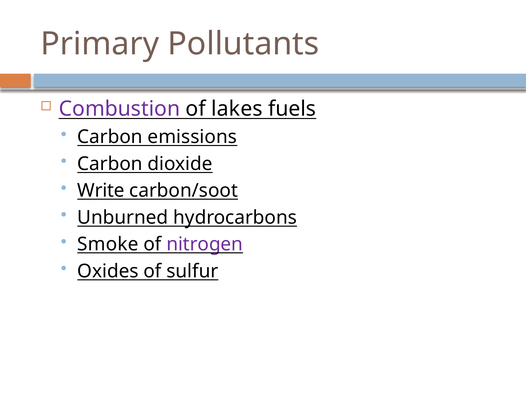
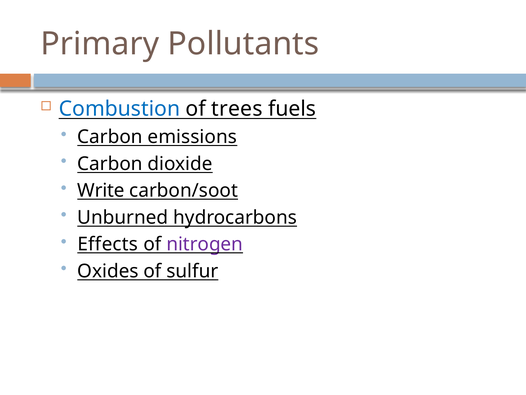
Combustion colour: purple -> blue (120, 109)
lakes: lakes -> trees (237, 109)
Smoke: Smoke -> Effects (108, 244)
